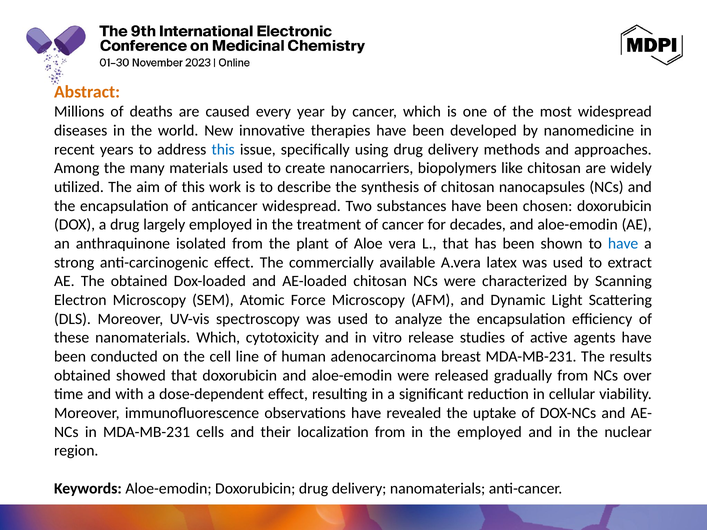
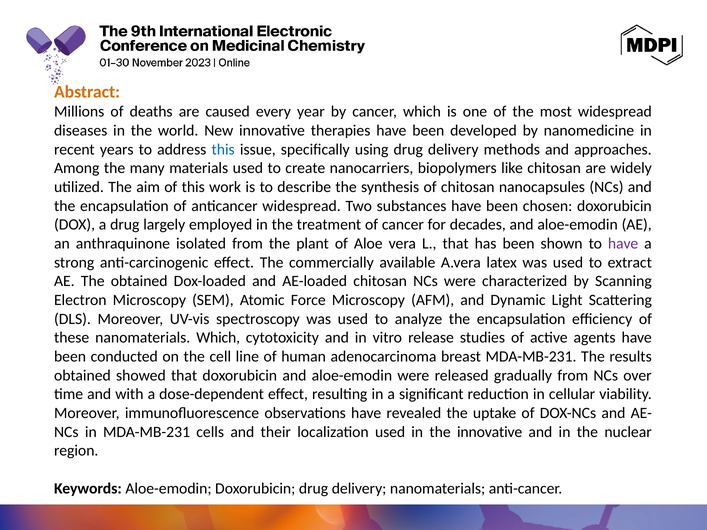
have colour: blue -> purple (623, 244)
localization from: from -> used (390, 432)
the employed: employed -> innovative (490, 432)
